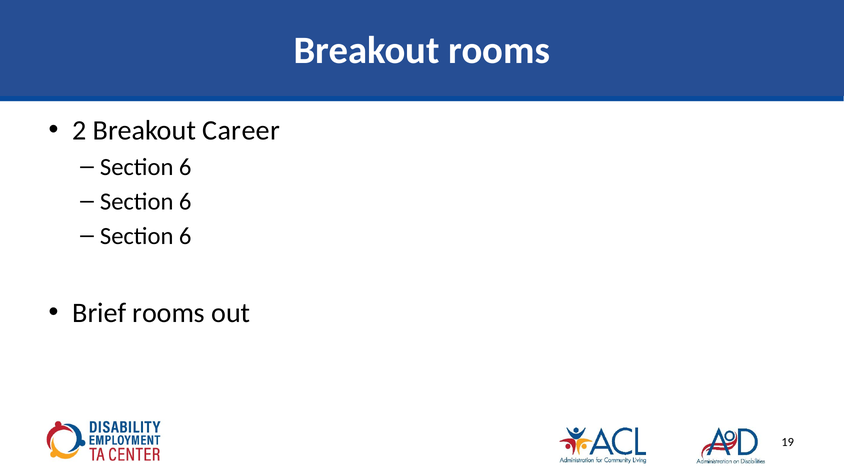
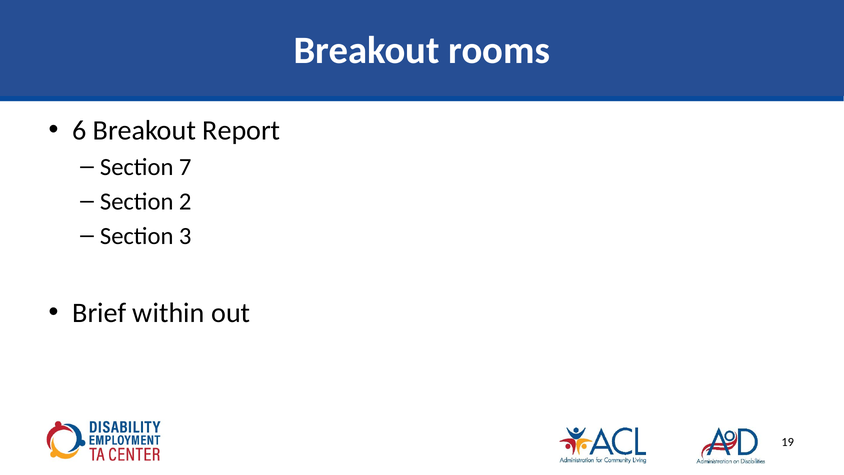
2: 2 -> 6 (79, 131)
Career: Career -> Report (241, 131)
6: 6 -> 7 (185, 167)
6: 6 -> 2 (185, 201)
6: 6 -> 3 (185, 236)
Brief rooms: rooms -> within (169, 313)
